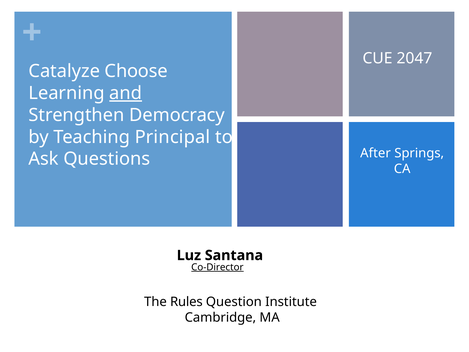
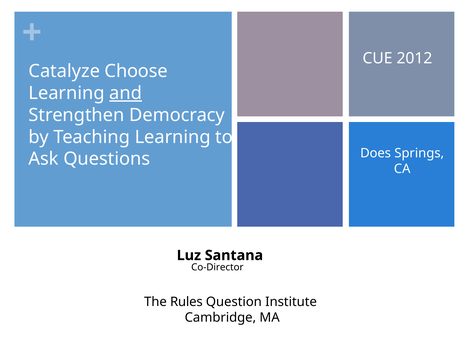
2047: 2047 -> 2012 (414, 58)
Teaching Principal: Principal -> Learning (173, 137)
After: After -> Does (376, 153)
Co-Director underline: present -> none (217, 267)
